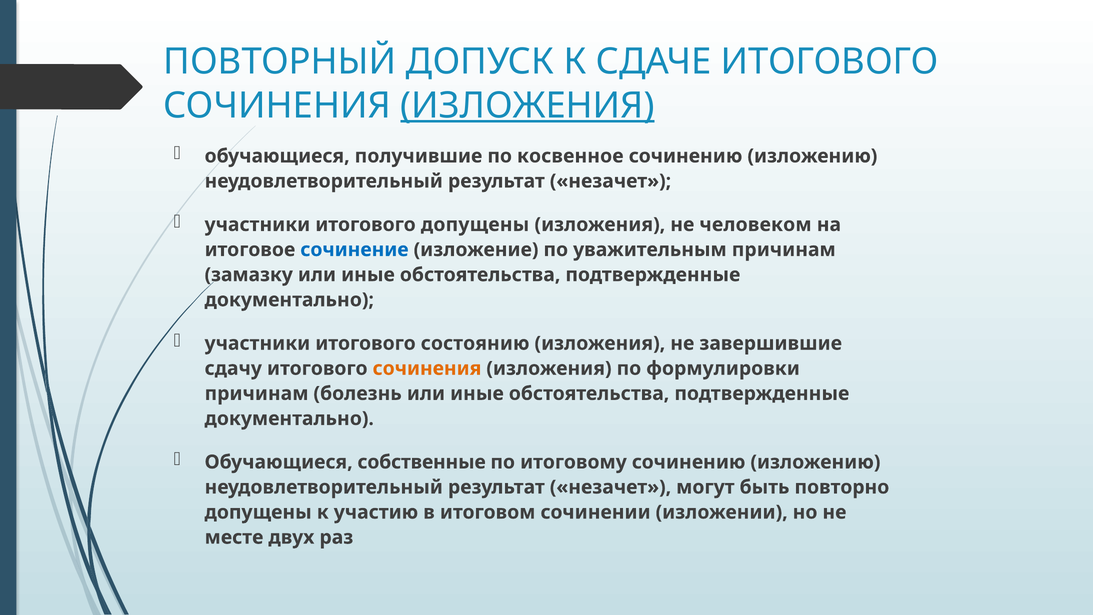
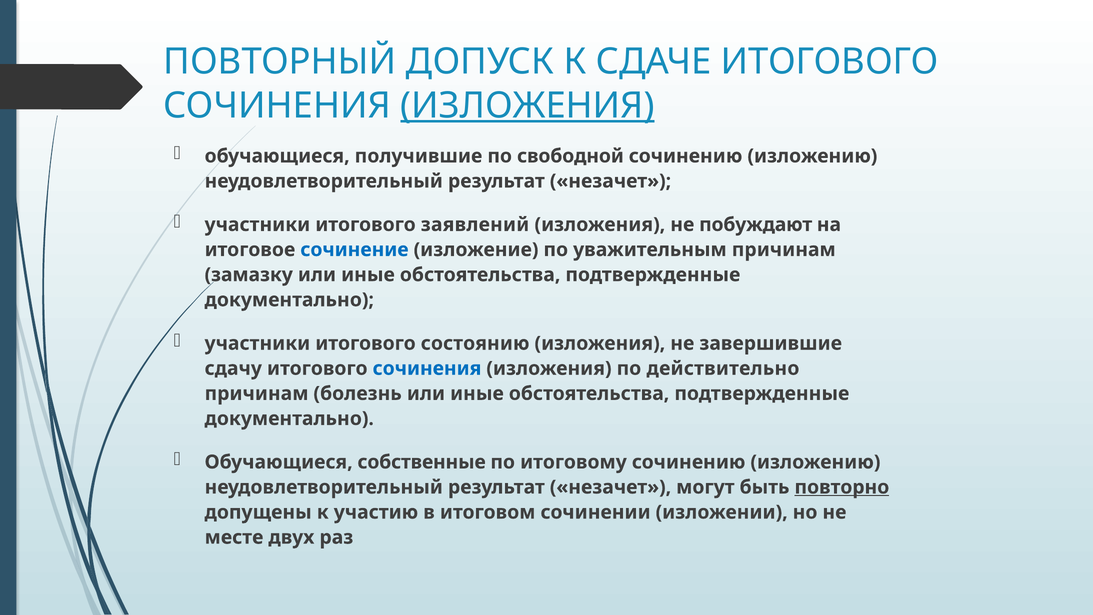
косвенное: косвенное -> свободной (570, 156)
итогового допущены: допущены -> заявлений (475, 225)
человеком: человеком -> побуждают (756, 225)
сочинения colour: orange -> blue (427, 368)
формулировки: формулировки -> действительно (723, 368)
повторно underline: none -> present (842, 487)
